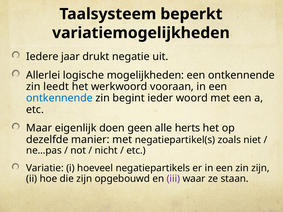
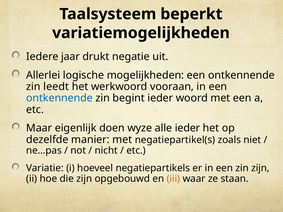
geen: geen -> wyze (140, 128)
alle herts: herts -> ieder (188, 128)
iii colour: purple -> orange (173, 179)
